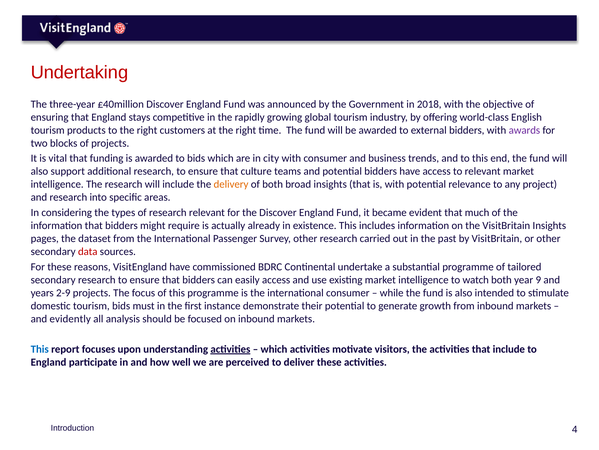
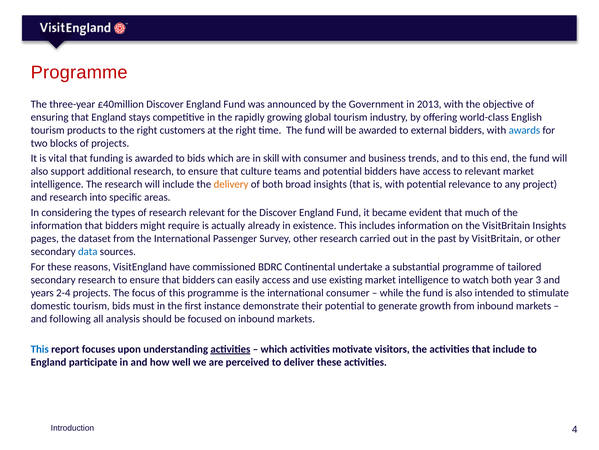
Undertaking: Undertaking -> Programme (79, 72)
2018: 2018 -> 2013 (429, 104)
awards colour: purple -> blue (524, 130)
city: city -> skill (271, 158)
data colour: red -> blue (88, 251)
9: 9 -> 3 (538, 279)
2-9: 2-9 -> 2-4 (63, 292)
evidently: evidently -> following (70, 318)
